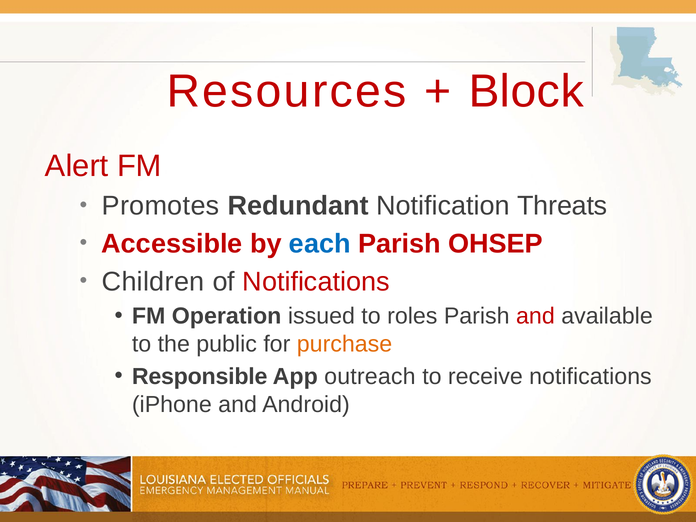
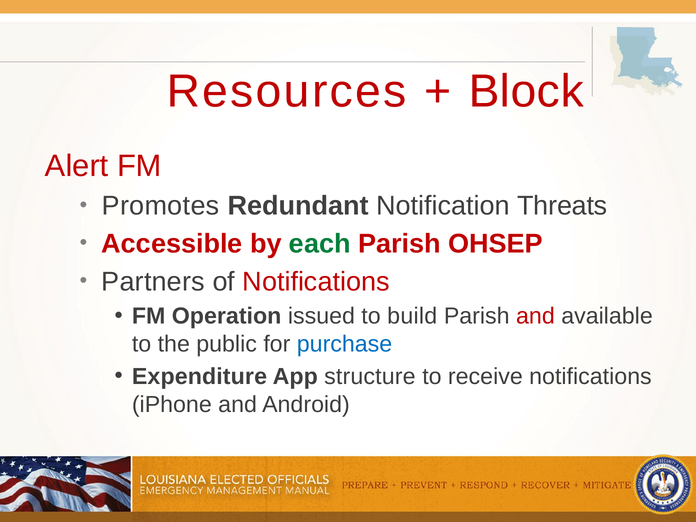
each colour: blue -> green (320, 244)
Children: Children -> Partners (153, 282)
roles: roles -> build (412, 316)
purchase colour: orange -> blue (345, 344)
Responsible: Responsible -> Expenditure (199, 377)
outreach: outreach -> structure (370, 377)
